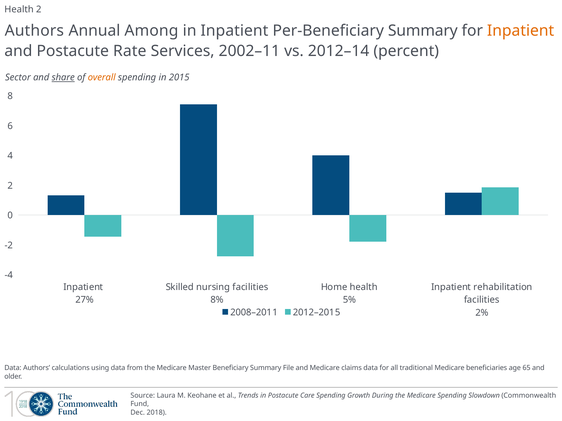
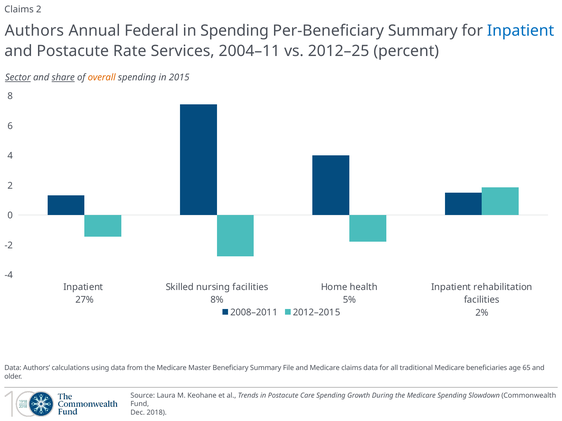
Health: Health -> Claims (19, 9)
Among: Among -> Federal (152, 31)
in Inpatient: Inpatient -> Spending (235, 31)
Inpatient colour: orange -> blue (521, 31)
2002–11: 2002–11 -> 2004–11 (249, 51)
2012–14: 2012–14 -> 2012–25 (339, 51)
Sector underline: none -> present (18, 78)
